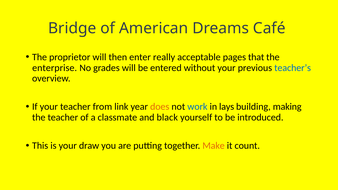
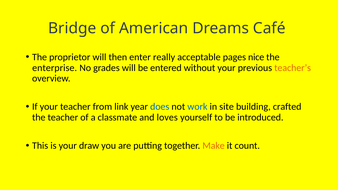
that: that -> nice (256, 57)
teacher’s colour: blue -> orange (293, 68)
does colour: orange -> blue (160, 107)
lays: lays -> site (227, 107)
making: making -> crafted (287, 107)
black: black -> loves (167, 117)
